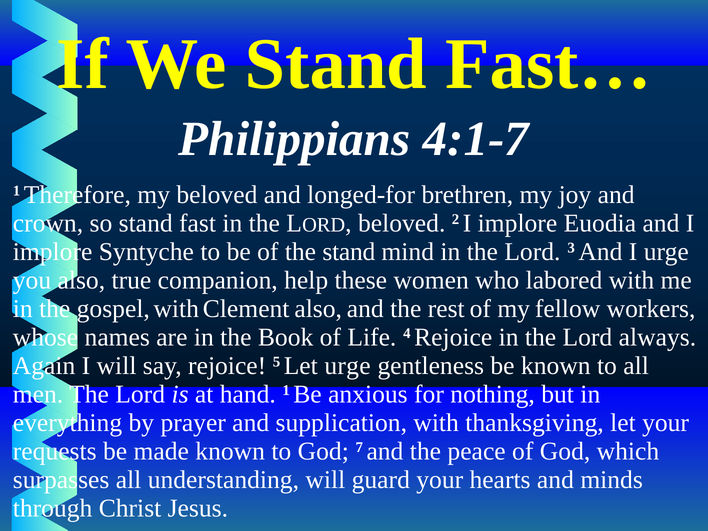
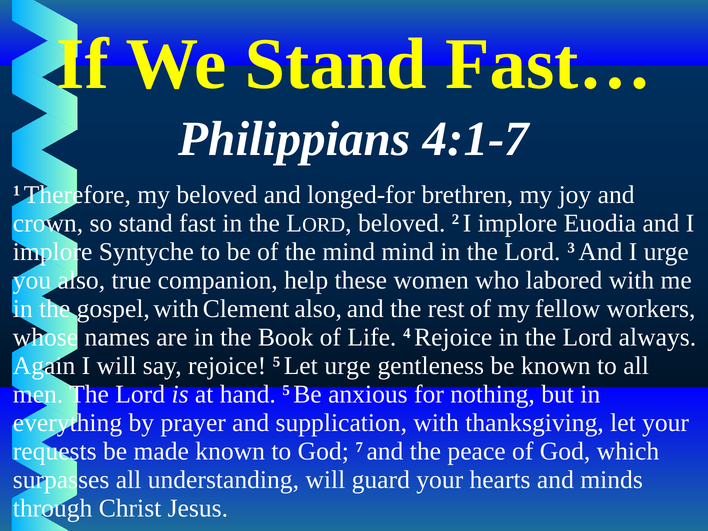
the stand: stand -> mind (349, 252)
hand 1: 1 -> 5 (286, 390)
